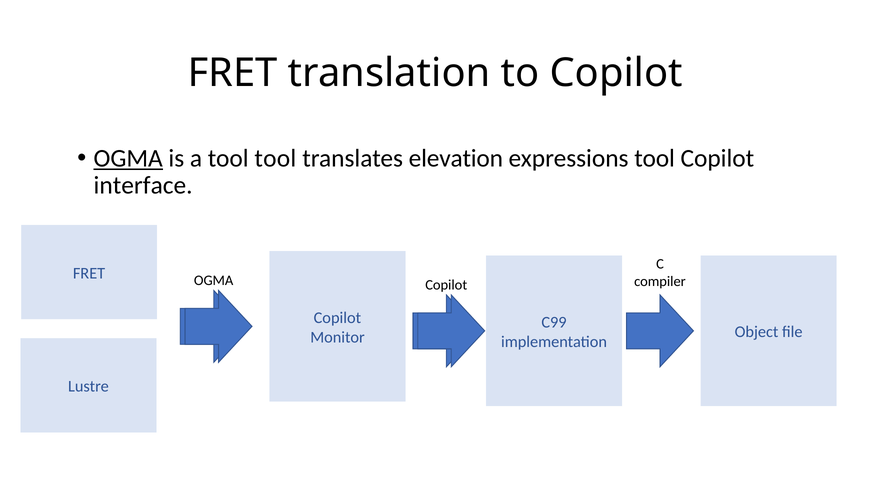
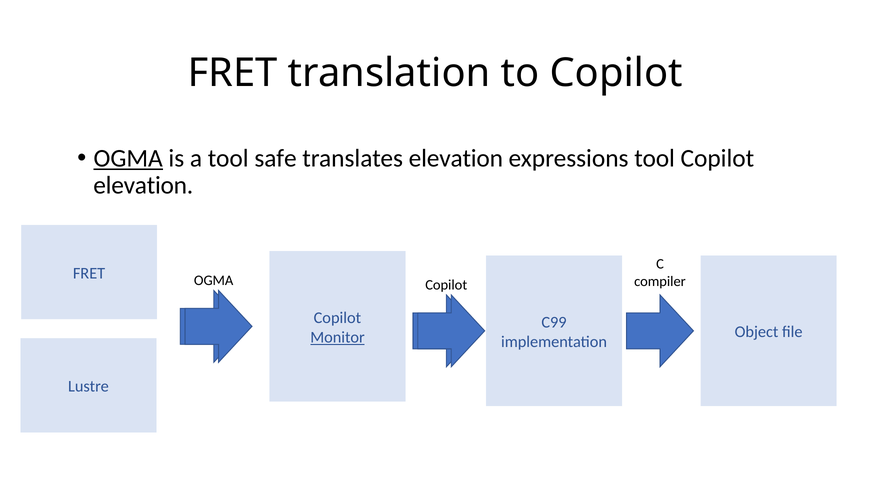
tool tool: tool -> safe (276, 158)
interface: interface -> elevation (143, 186)
Monitor underline: none -> present (338, 337)
